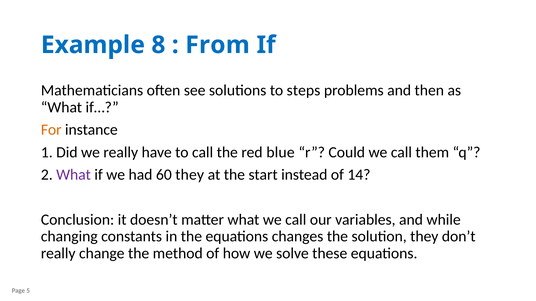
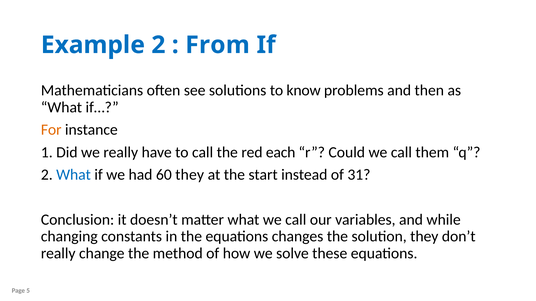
Example 8: 8 -> 2 (158, 45)
steps: steps -> know (304, 91)
blue: blue -> each (281, 152)
What colour: purple -> blue (74, 175)
14: 14 -> 31 (359, 175)
